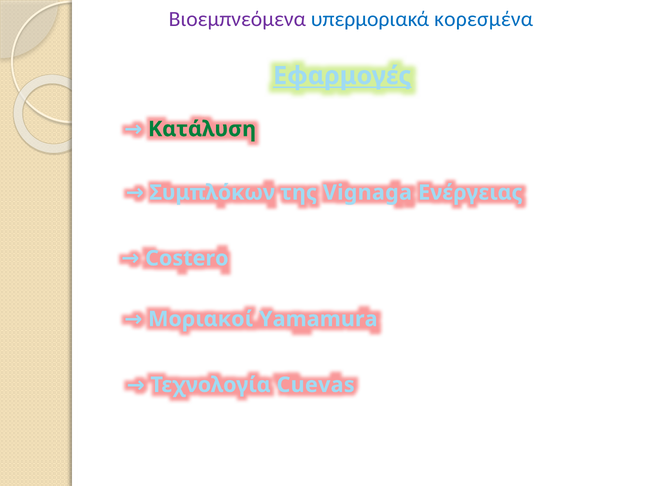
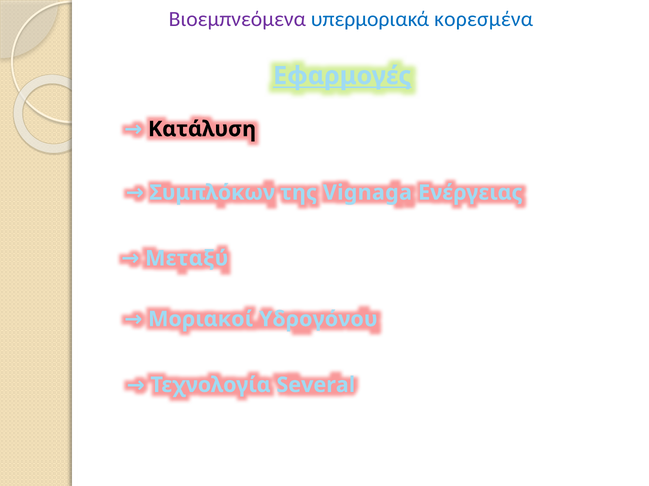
Κατάλυση colour: green -> black (202, 129)
Costero: Costero -> Μεταξύ (187, 259)
Yamamura: Yamamura -> Υδρογόνου (318, 320)
Cuevas: Cuevas -> Several (316, 386)
